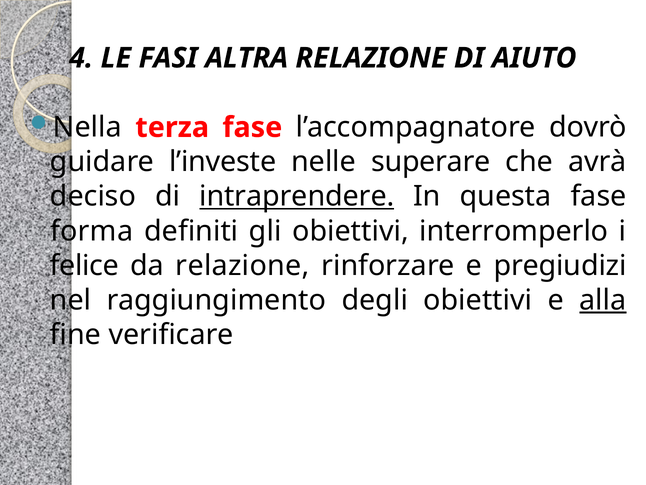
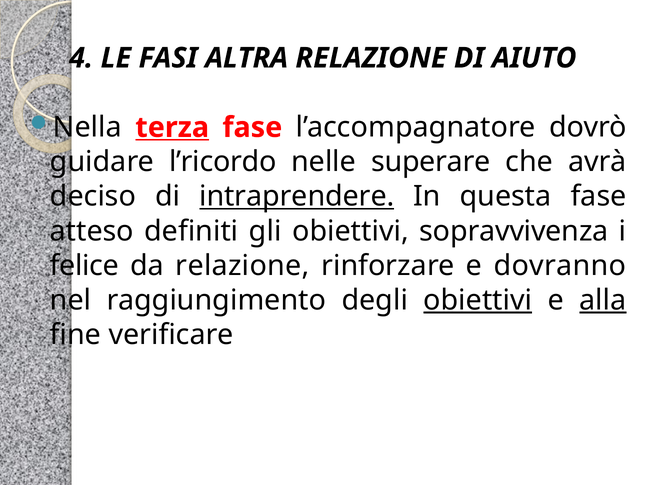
terza underline: none -> present (172, 127)
l’investe: l’investe -> l’ricordo (223, 162)
forma: forma -> atteso (92, 231)
interromperlo: interromperlo -> sopravvivenza (514, 231)
pregiudizi: pregiudizi -> dovranno (560, 265)
obiettivi underline: none -> present (478, 300)
